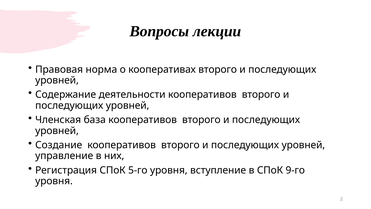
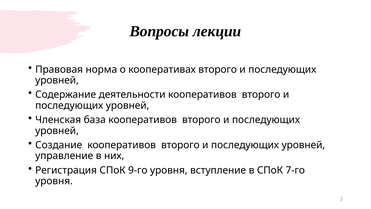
5-го: 5-го -> 9-го (138, 170)
9-го: 9-го -> 7-го (295, 170)
